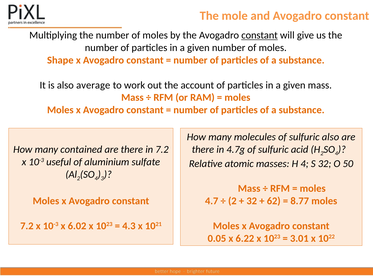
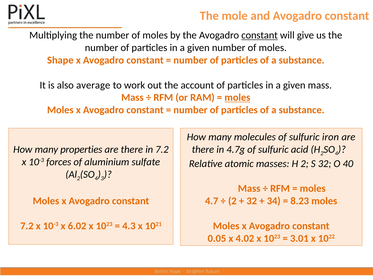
moles underline: none -> present (237, 97)
sulfuric also: also -> iron (330, 137)
contained: contained -> properties (81, 149)
useful: useful -> forces (59, 162)
masses H 4: 4 -> 2 (305, 163)
50: 50 -> 40 (348, 163)
62: 62 -> 34 (274, 201)
8.77: 8.77 -> 8.23 (300, 201)
6.22: 6.22 -> 4.02 (245, 238)
